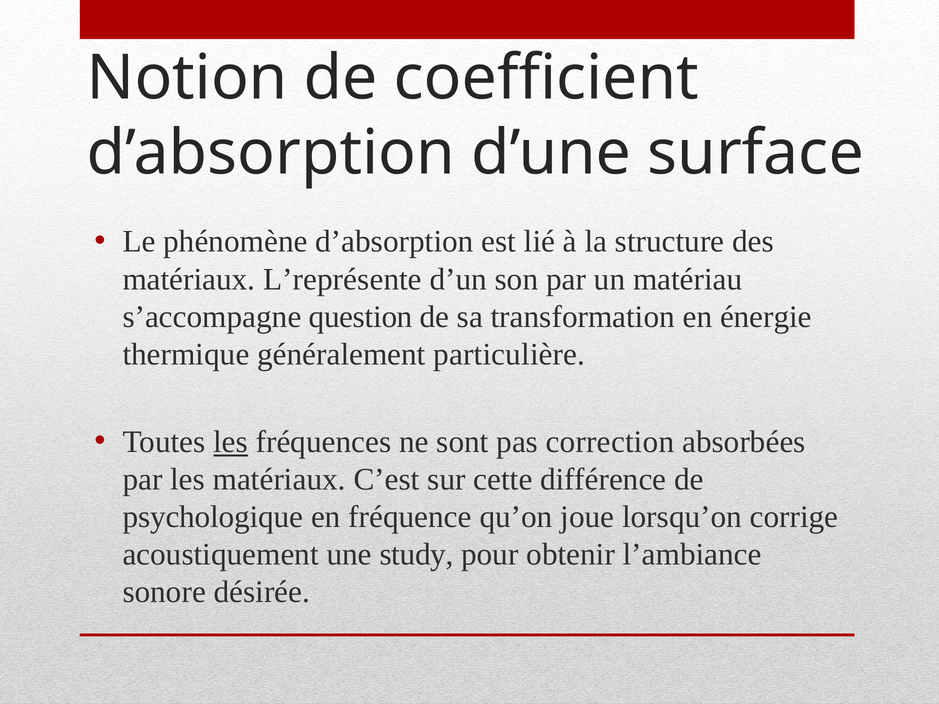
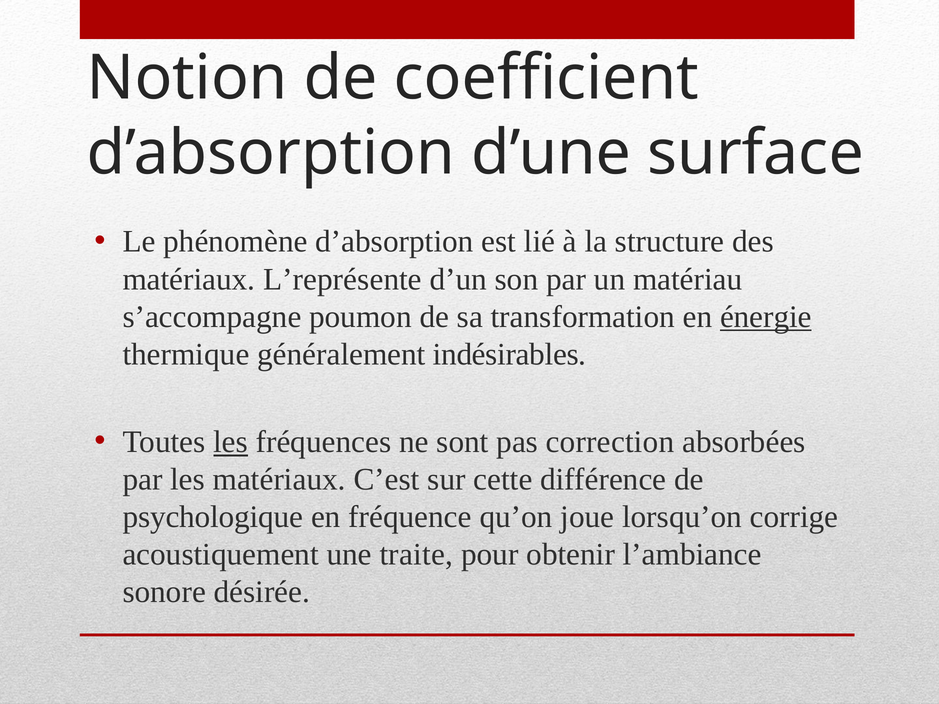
question: question -> poumon (360, 317)
énergie underline: none -> present (766, 317)
particulière: particulière -> indésirables (510, 354)
study: study -> traite (416, 555)
